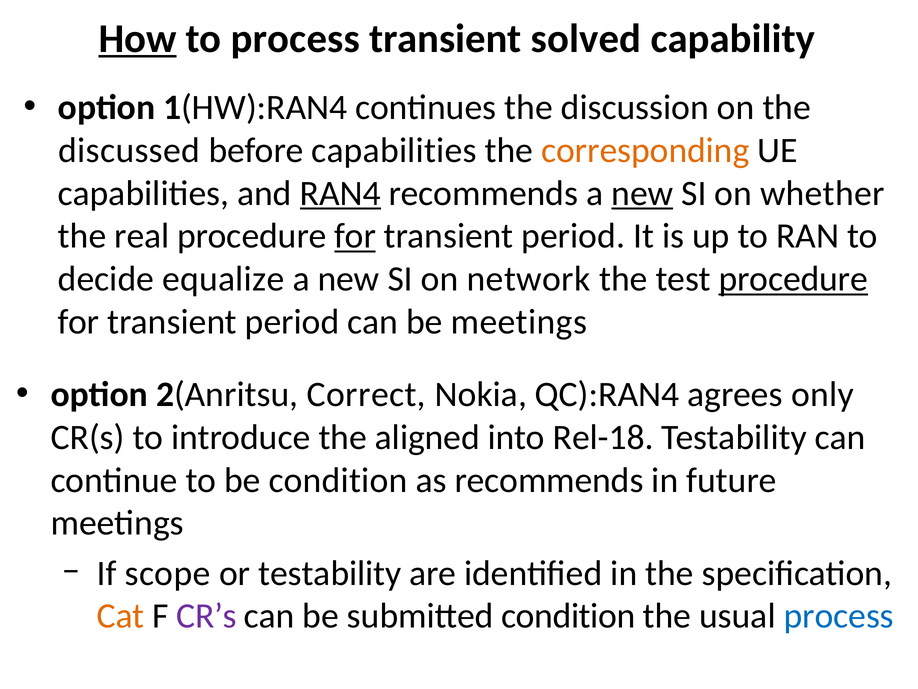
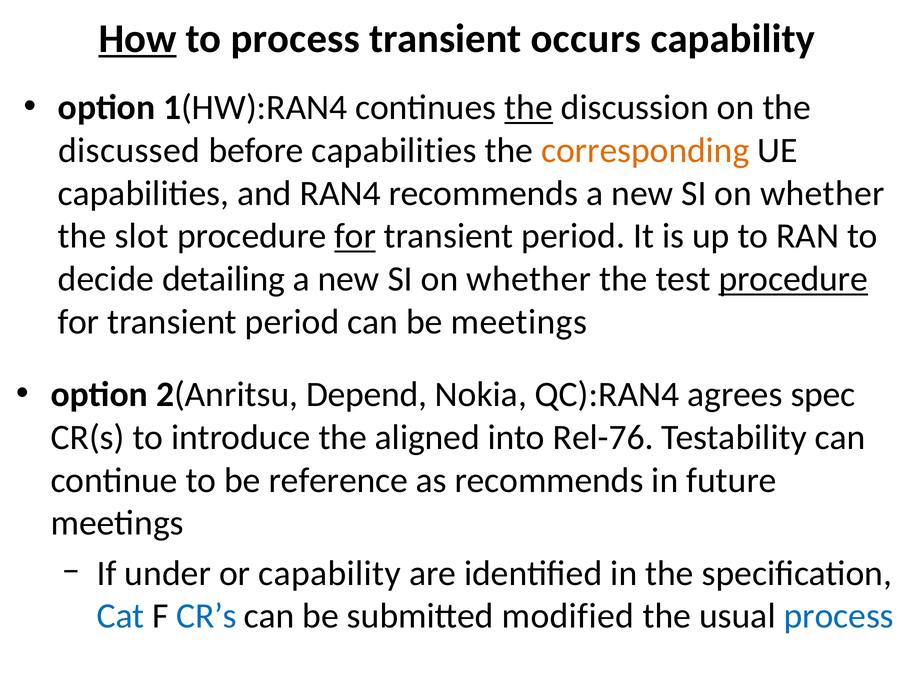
solved: solved -> occurs (586, 39)
the underline: none -> present (529, 107)
RAN4 underline: present -> none (340, 193)
new underline: present -> none (642, 193)
real: real -> slot (142, 236)
equalize: equalize -> detailing (223, 279)
network: network -> whether (529, 279)
Correct: Correct -> Depend (367, 394)
only: only -> spec (823, 394)
Rel-18: Rel-18 -> Rel-76 (603, 437)
be condition: condition -> reference (338, 480)
scope: scope -> under (168, 573)
or testability: testability -> capability (330, 573)
Cat colour: orange -> blue (121, 616)
CR’s colour: purple -> blue (206, 616)
submitted condition: condition -> modified (568, 616)
